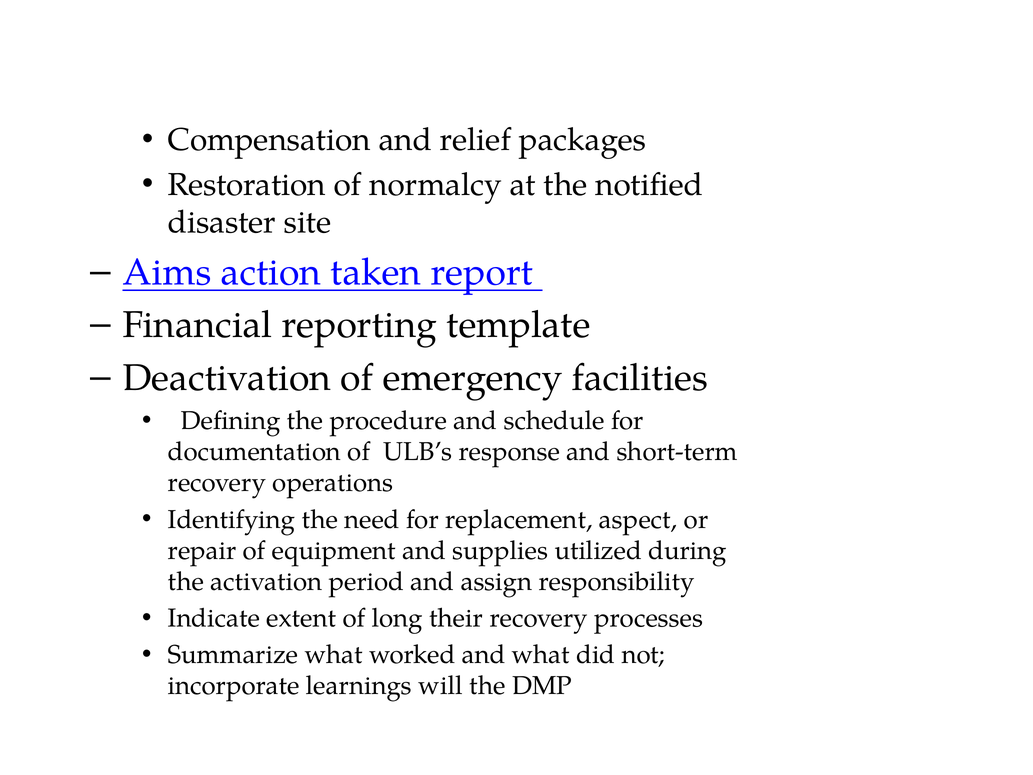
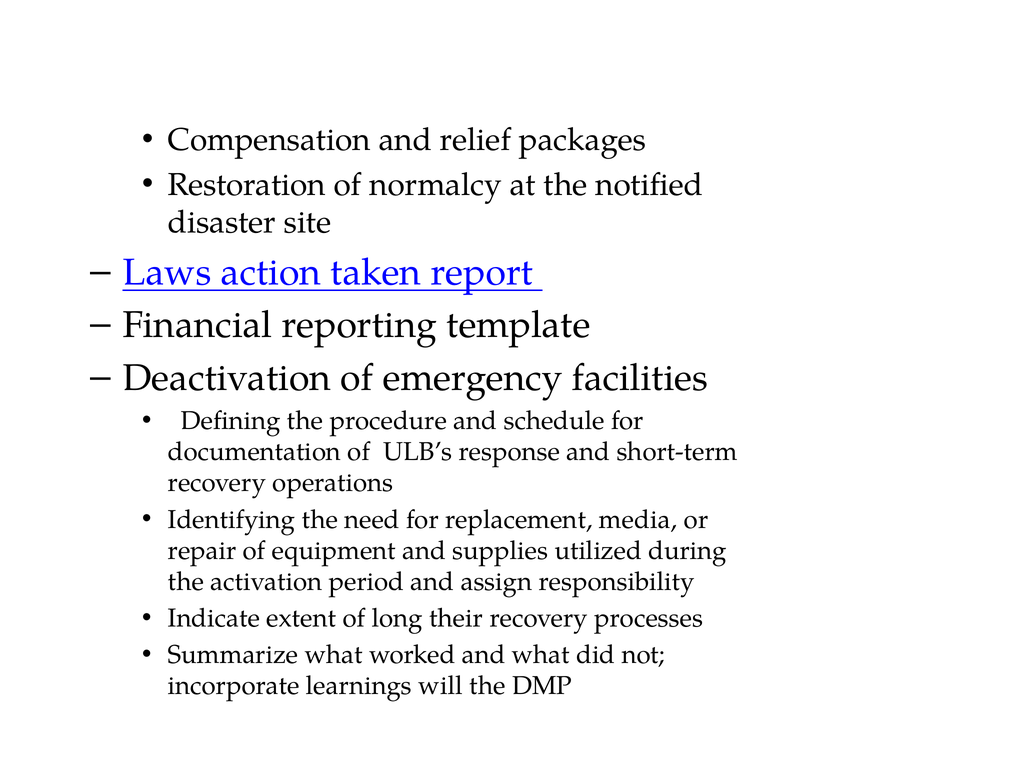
Aims: Aims -> Laws (167, 272)
aspect: aspect -> media (638, 519)
